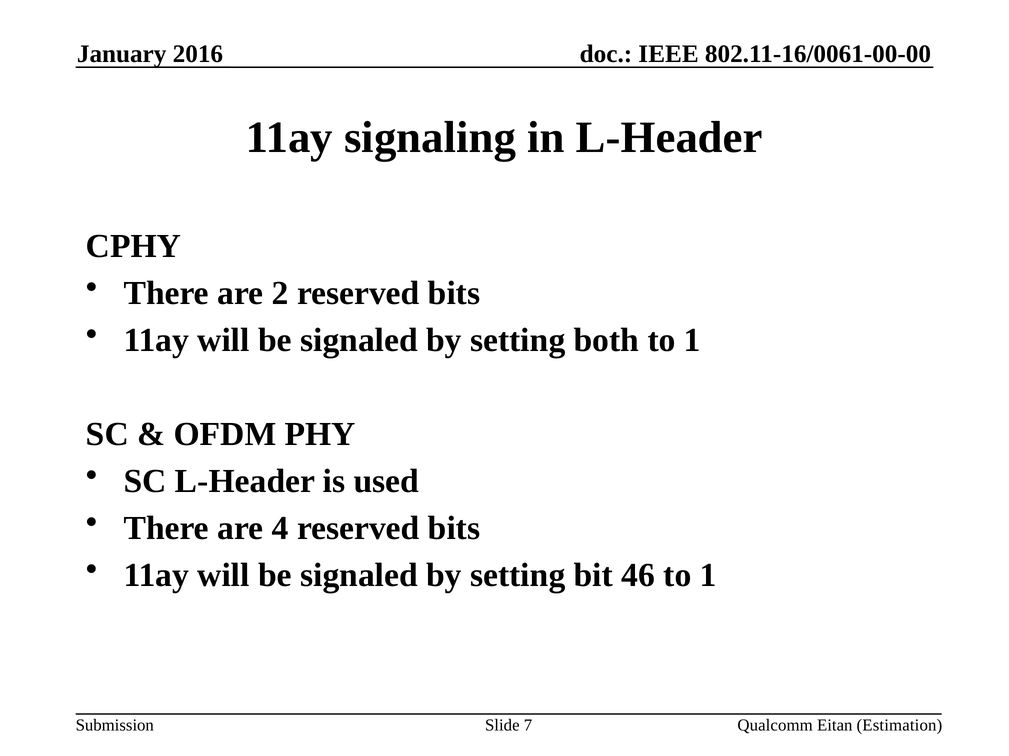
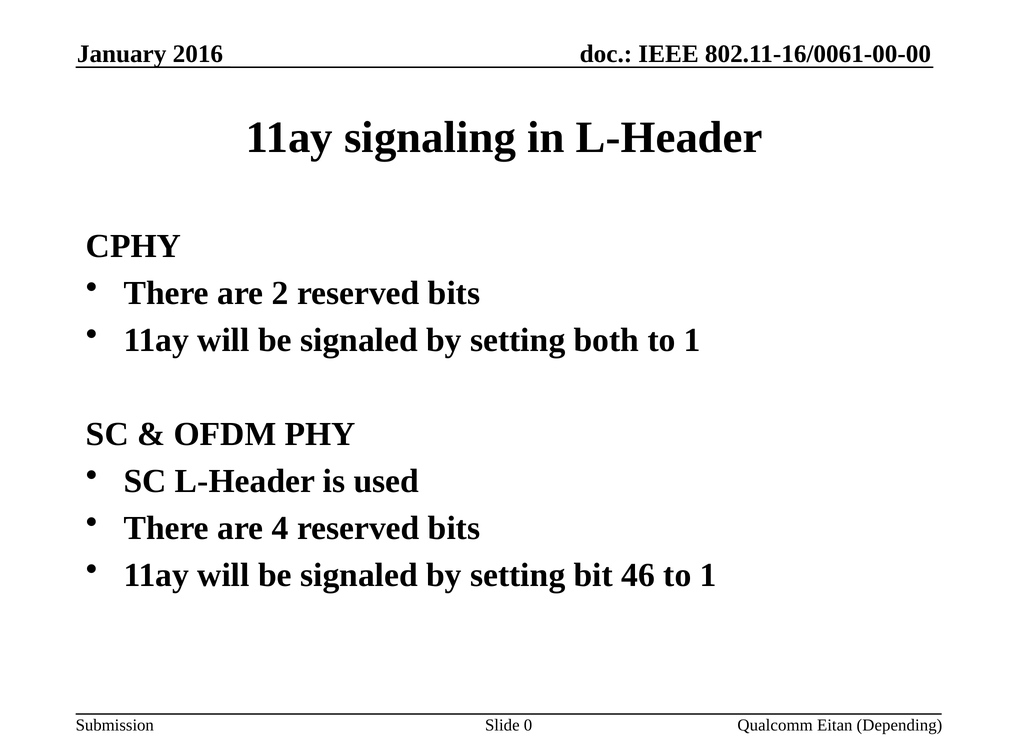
7: 7 -> 0 (528, 726)
Estimation: Estimation -> Depending (899, 726)
